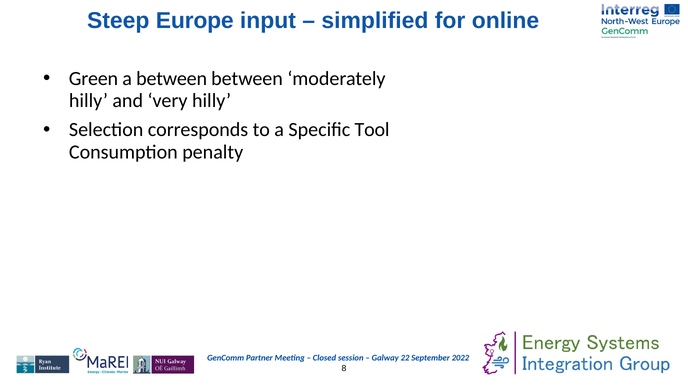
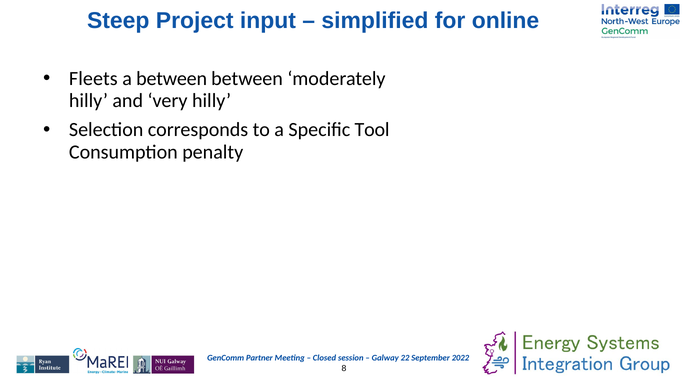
Europe: Europe -> Project (195, 20)
Green: Green -> Fleets (93, 79)
